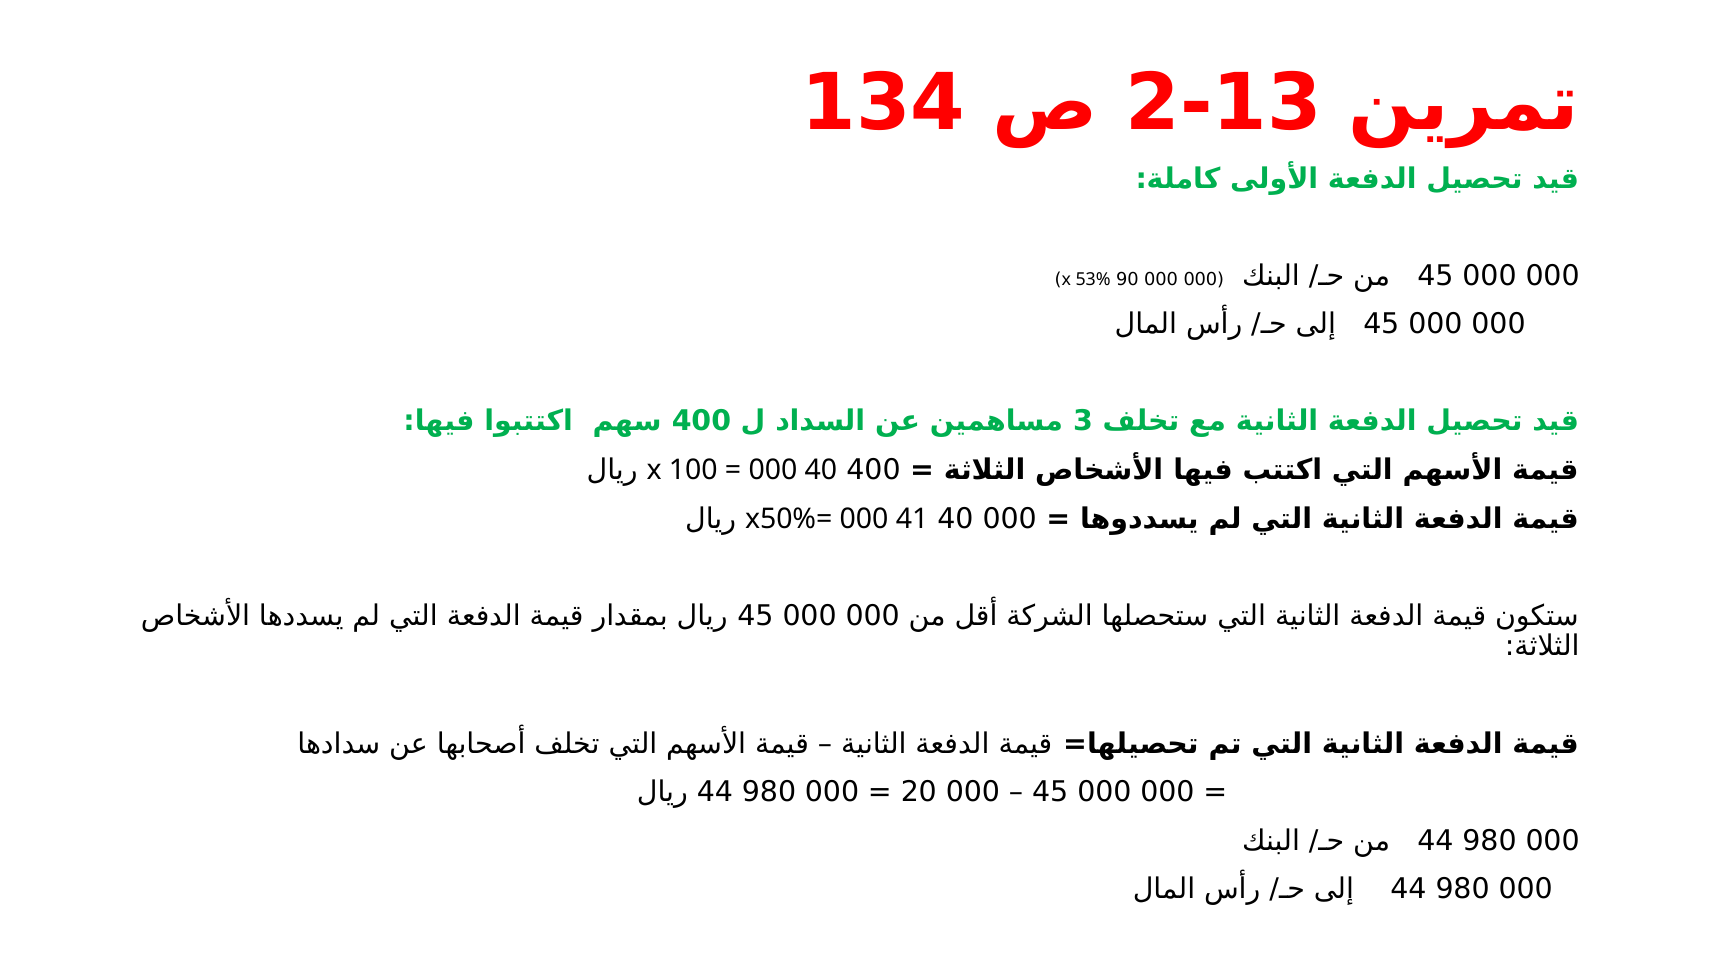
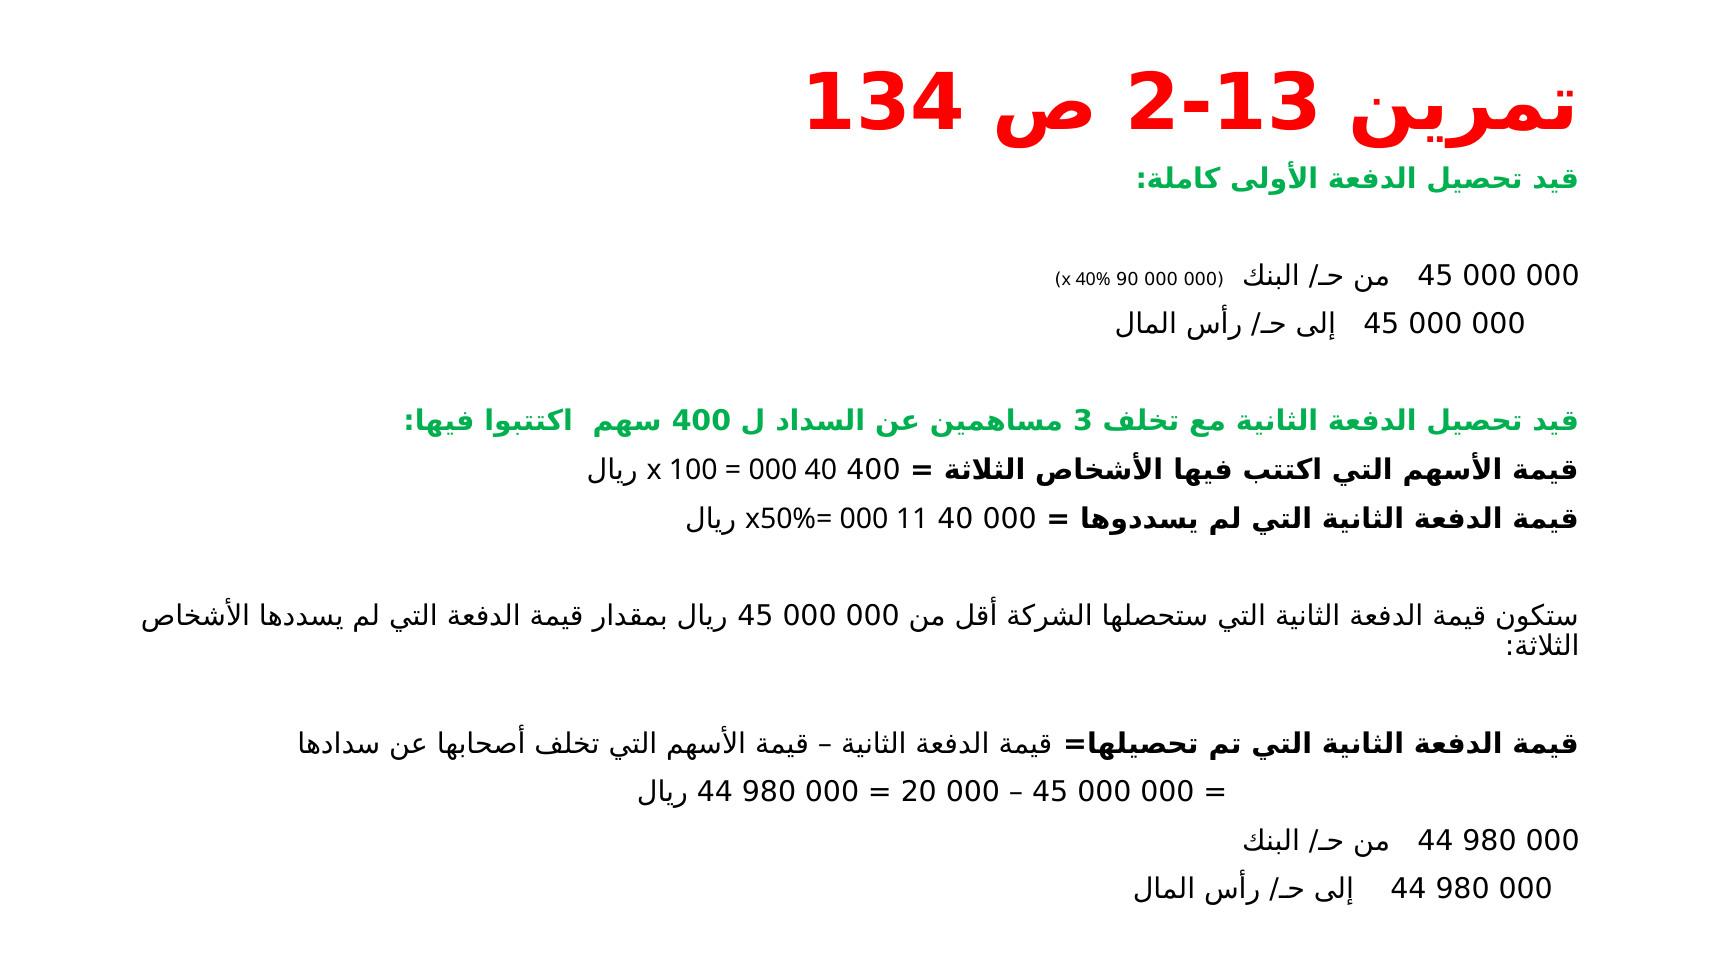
53%: 53% -> 40% (1093, 279)
41: 41 -> 11 (912, 519)
